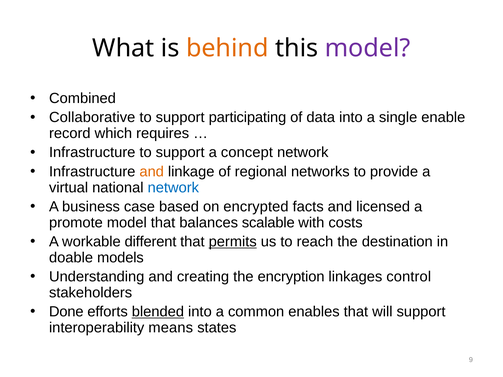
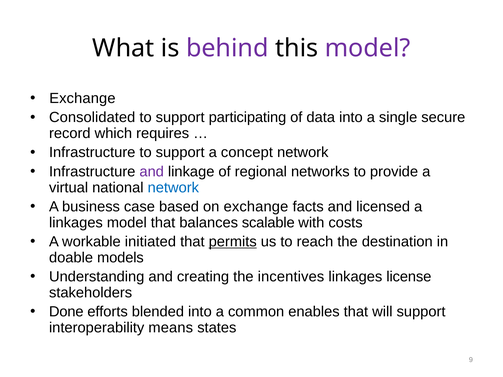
behind colour: orange -> purple (227, 48)
Combined: Combined -> Exchange (82, 98)
Collaborative: Collaborative -> Consolidated (92, 118)
enable: enable -> secure (443, 118)
and colour: orange -> purple (152, 172)
on encrypted: encrypted -> exchange (256, 207)
promote: promote -> linkages (76, 223)
different: different -> initiated (150, 242)
encryption: encryption -> incentives (291, 277)
control: control -> license (409, 277)
blended underline: present -> none (158, 312)
